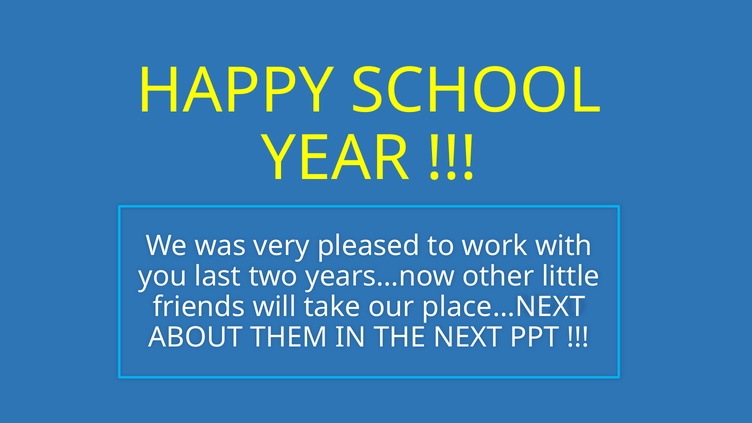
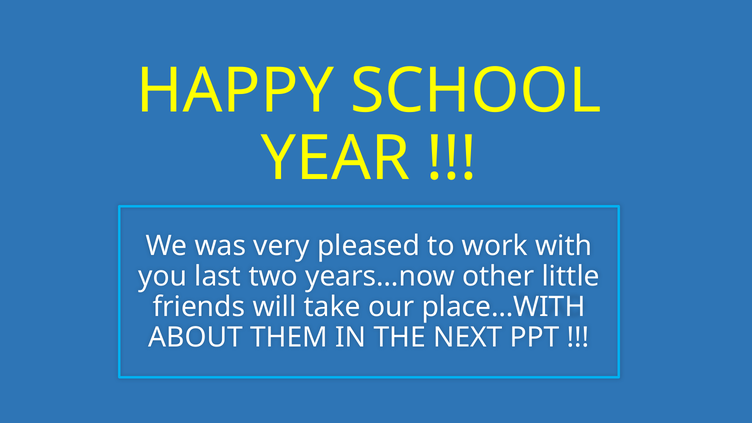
place…NEXT: place…NEXT -> place…WITH (504, 307)
